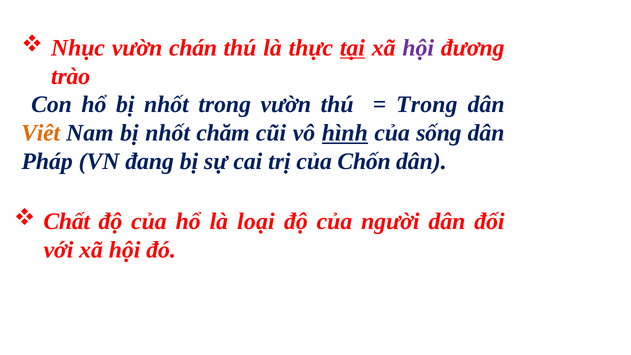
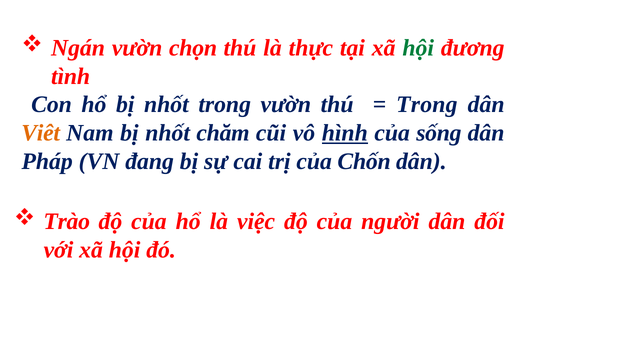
Nhục: Nhục -> Ngán (78, 48)
chán: chán -> chọn (193, 48)
tại underline: present -> none (352, 48)
hội colour: purple -> green (418, 48)
trào: trào -> tình (71, 76)
Chất: Chất -> Trào (67, 221)
loại: loại -> việc (256, 221)
